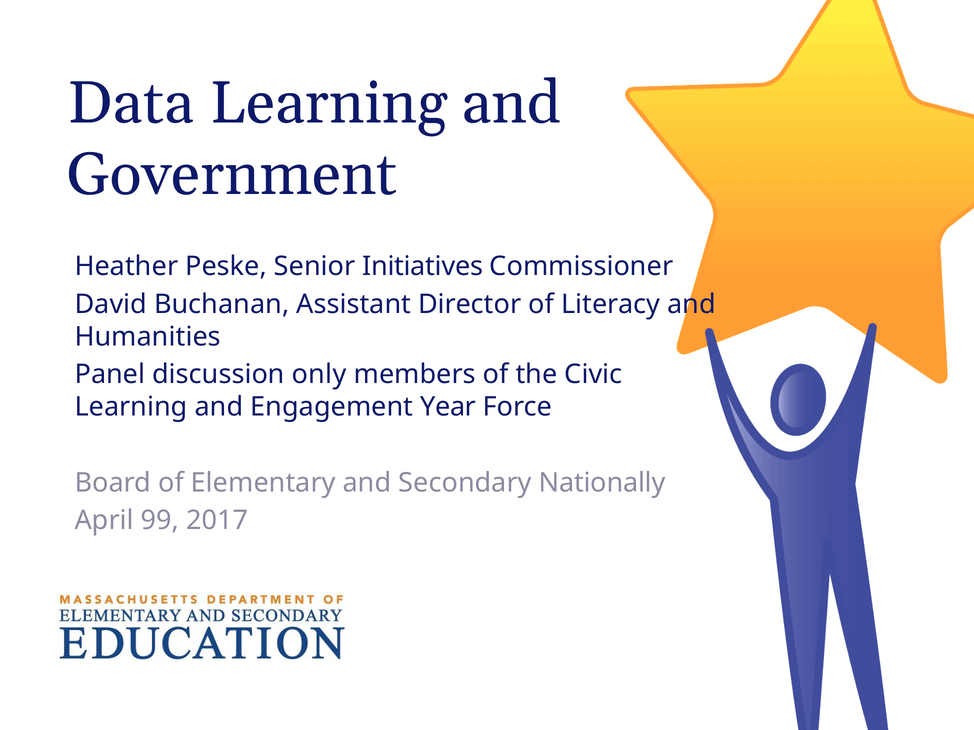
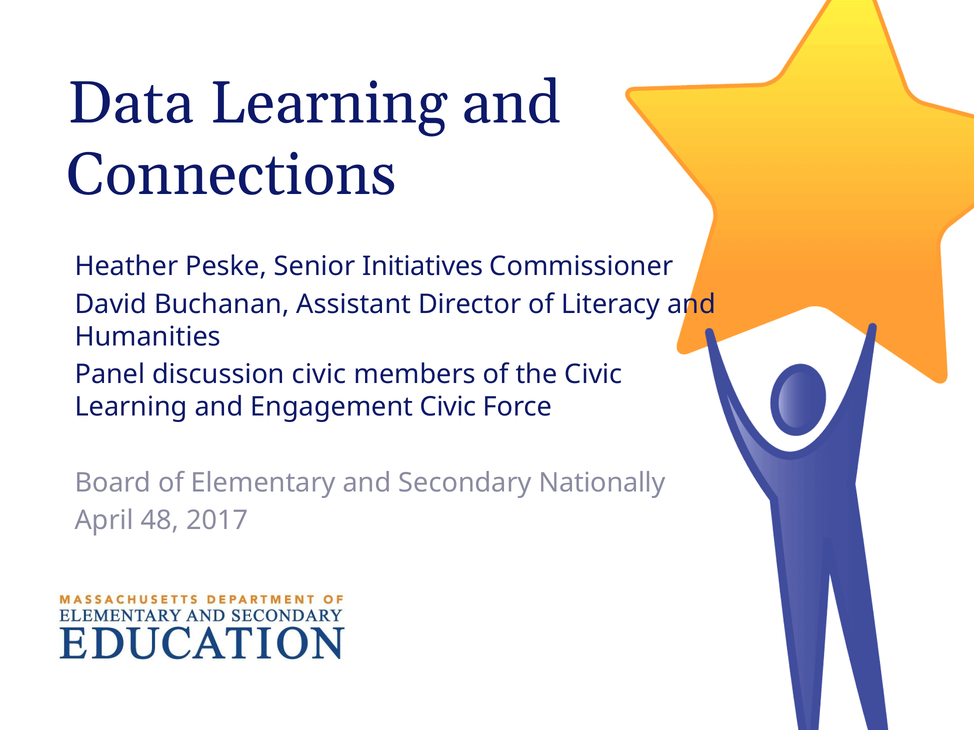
Government: Government -> Connections (232, 175)
discussion only: only -> civic (319, 375)
Engagement Year: Year -> Civic (448, 407)
99: 99 -> 48 (160, 521)
